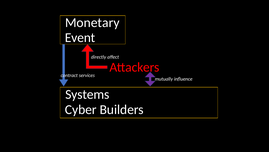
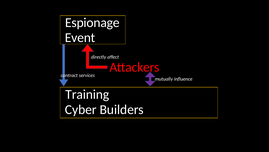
Monetary: Monetary -> Espionage (92, 23)
Systems: Systems -> Training (87, 94)
